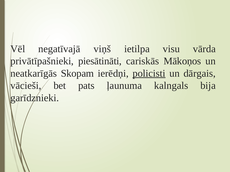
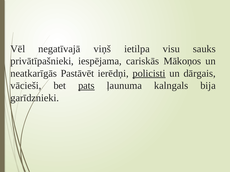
vārda: vārda -> sauks (204, 49)
piesātināti: piesātināti -> iespējama (100, 61)
Skopam: Skopam -> Pastāvēt (77, 74)
pats underline: none -> present (86, 86)
